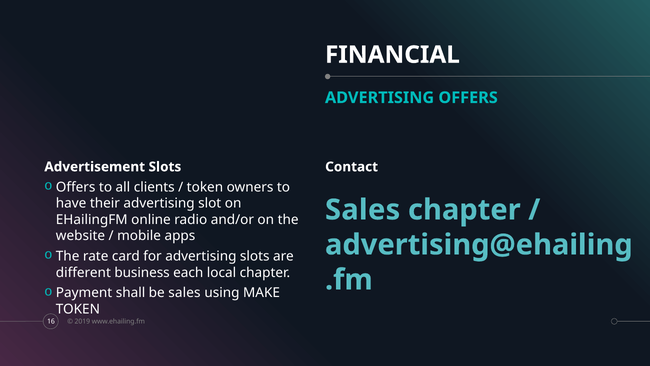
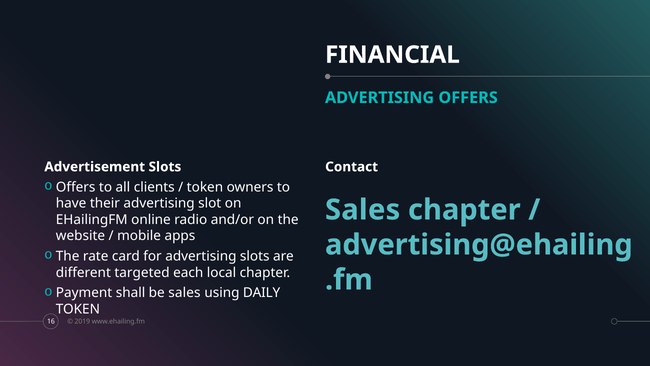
business: business -> targeted (142, 272)
MAKE: MAKE -> DAILY (262, 293)
